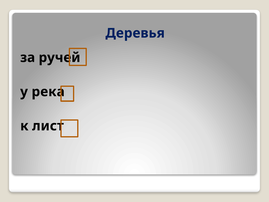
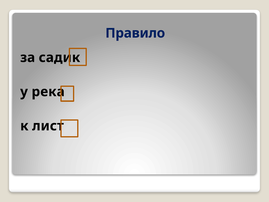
Деревья: Деревья -> Правило (135, 33)
ручей: ручей -> садик (59, 57)
